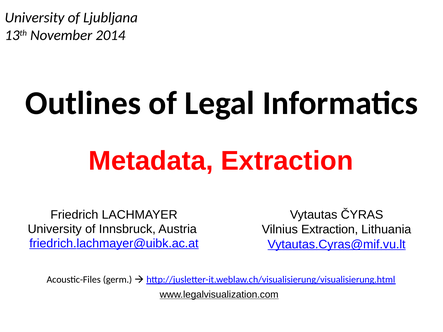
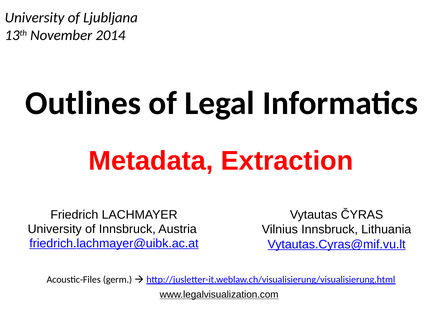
Vilnius Extraction: Extraction -> Innsbruck (330, 230)
